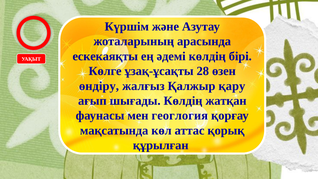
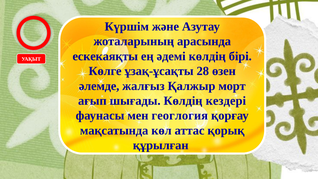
өндіру: өндіру -> әлемде (99, 86)
қару: қару -> морт (232, 86)
жатқан: жатқан -> кездері (226, 101)
